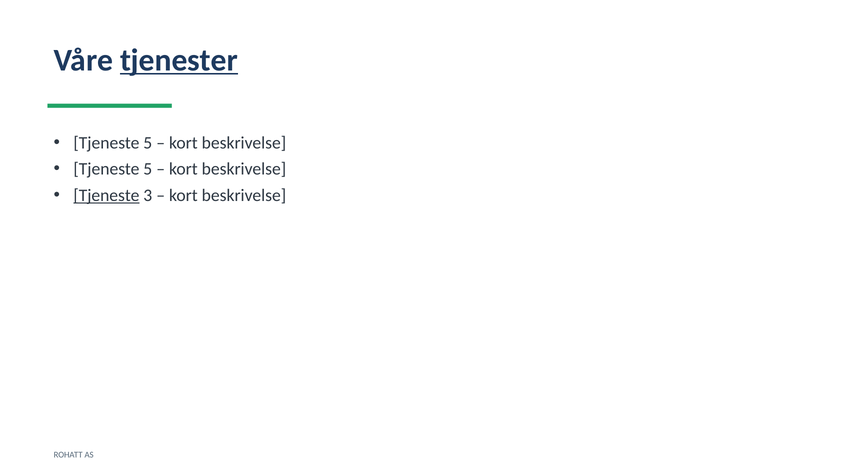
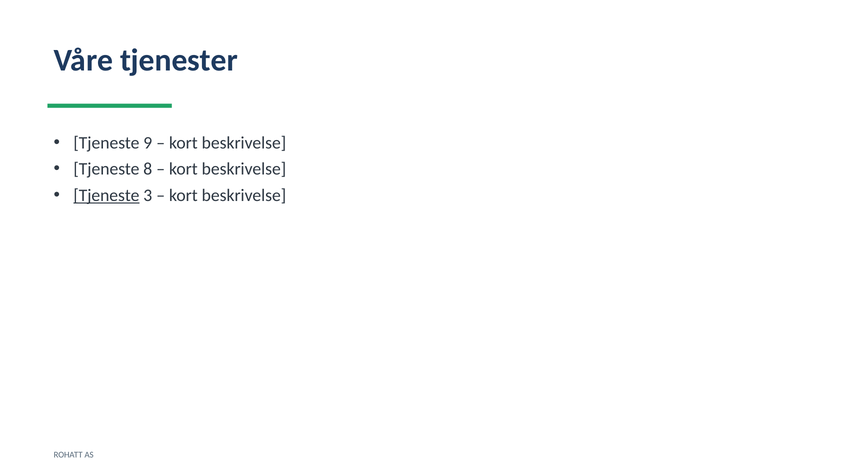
tjenester underline: present -> none (179, 60)
5: 5 -> 9 (148, 143)
5: 5 -> 8 (148, 169)
